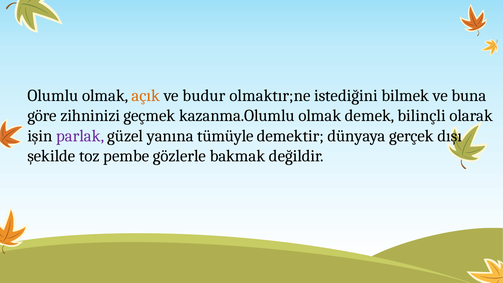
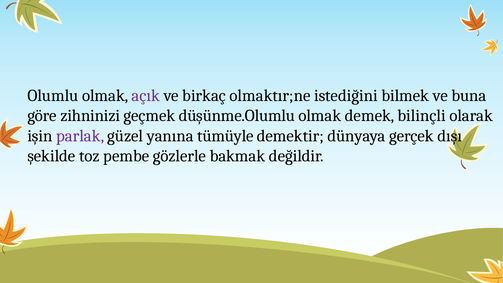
açık colour: orange -> purple (146, 96)
budur: budur -> birkaç (204, 96)
kazanma.Olumlu: kazanma.Olumlu -> düşünme.Olumlu (237, 116)
